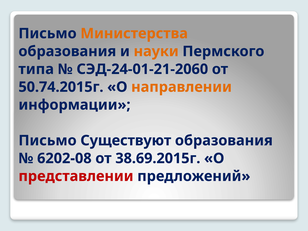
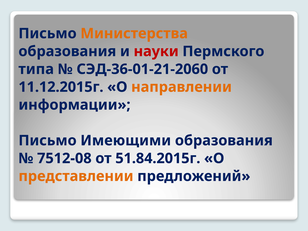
науки colour: orange -> red (156, 51)
СЭД-24-01-21-2060: СЭД-24-01-21-2060 -> СЭД-36-01-21-2060 (142, 69)
50.74.2015г: 50.74.2015г -> 11.12.2015г (61, 87)
Существуют: Существуют -> Имеющими (126, 141)
6202-08: 6202-08 -> 7512-08 (64, 158)
38.69.2015г: 38.69.2015г -> 51.84.2015г (158, 158)
представлении colour: red -> orange (76, 176)
